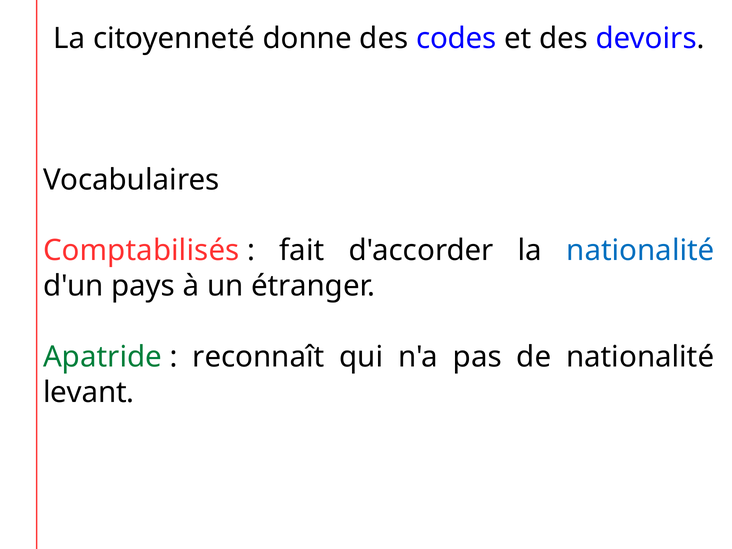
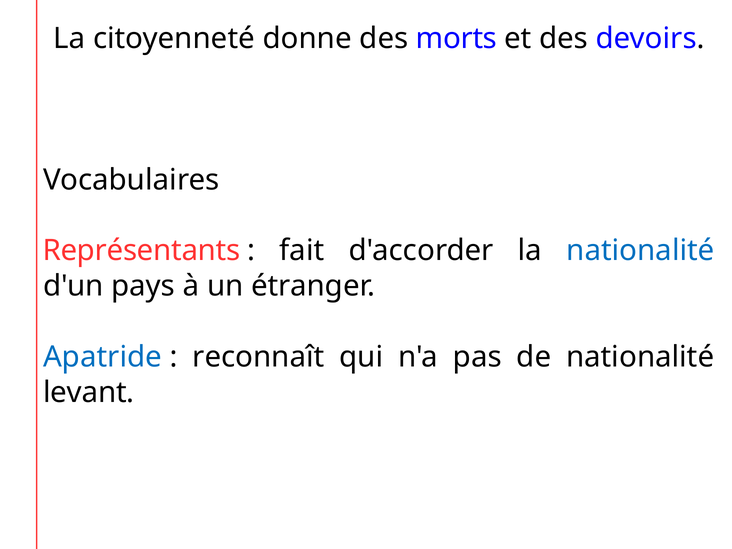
codes: codes -> morts (456, 39)
Comptabilisés: Comptabilisés -> Représentants (141, 251)
Apatride colour: green -> blue (103, 357)
